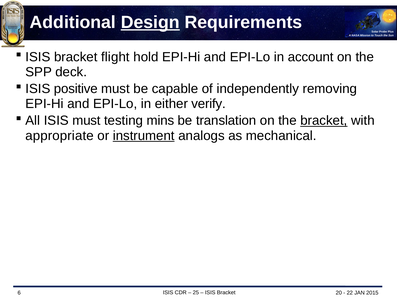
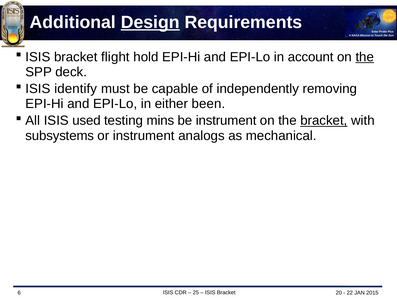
the underline: none -> present (365, 57)
positive: positive -> identify (76, 89)
verify: verify -> been (208, 104)
ISIS must: must -> used (87, 120)
be translation: translation -> instrument (226, 120)
appropriate: appropriate -> subsystems (60, 136)
instrument underline: present -> none (144, 136)
